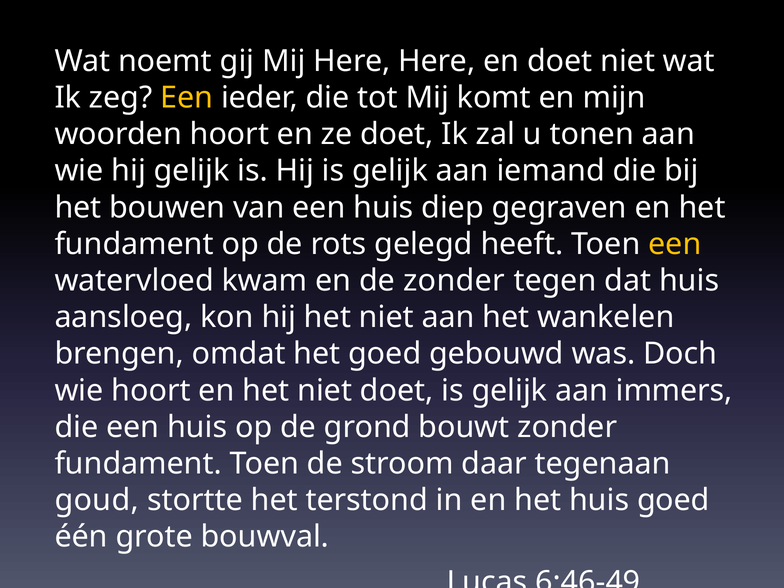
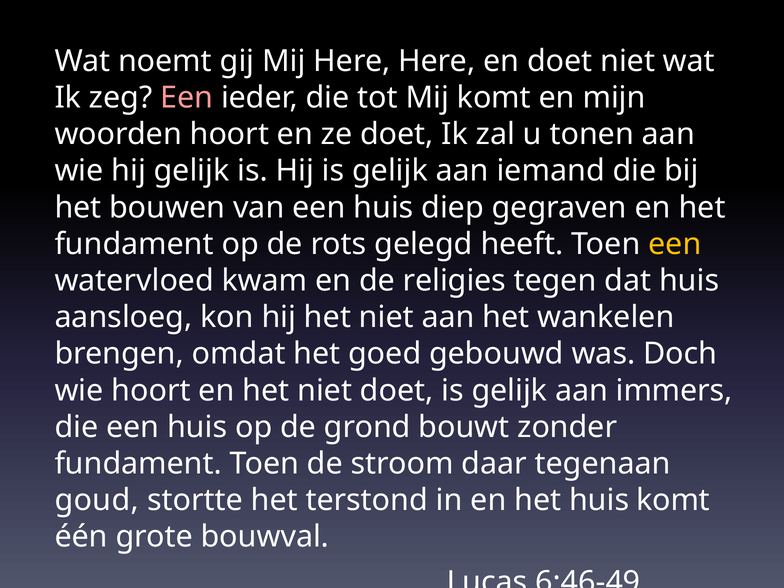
Een colour: yellow -> pink (187, 98)
de zonder: zonder -> religies (454, 281)
huis goed: goed -> komt (673, 500)
